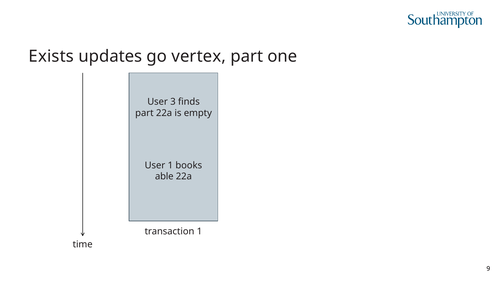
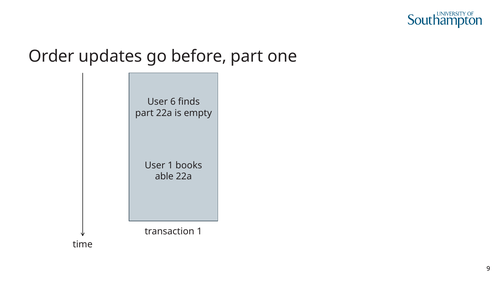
Exists: Exists -> Order (51, 56)
vertex: vertex -> before (199, 56)
3: 3 -> 6 (173, 102)
